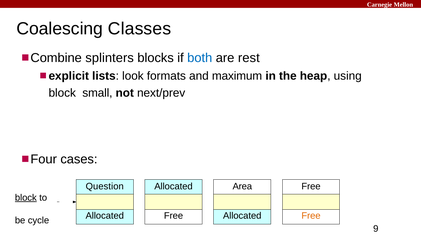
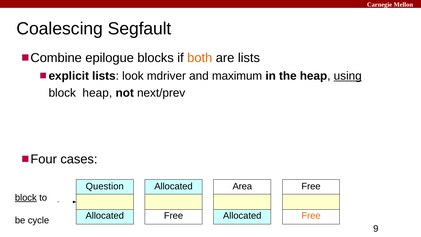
Classes: Classes -> Segfault (140, 29)
splinters: splinters -> epilogue (110, 58)
both colour: blue -> orange (200, 58)
are rest: rest -> lists (249, 58)
formats: formats -> mdriver (166, 76)
using underline: none -> present (348, 76)
block small: small -> heap (97, 93)
